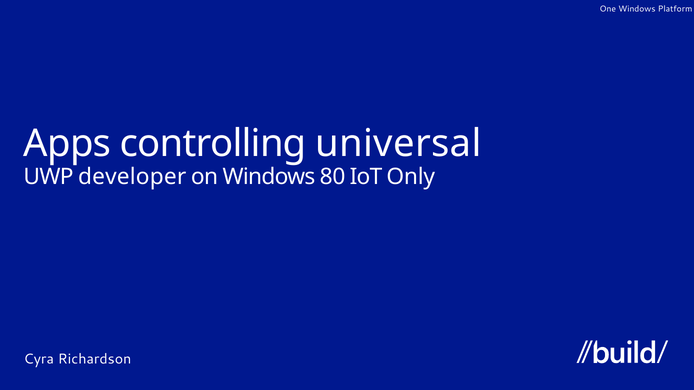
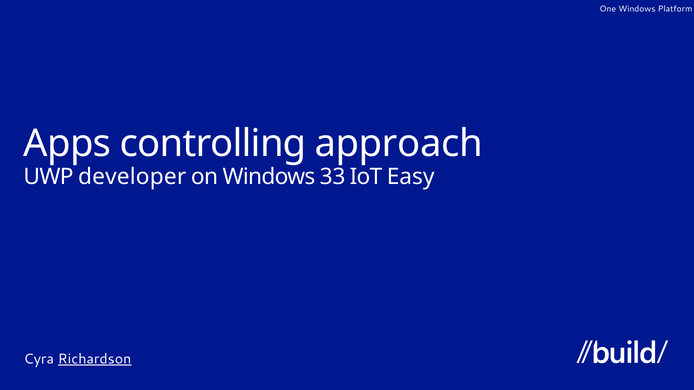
universal: universal -> approach (399, 144)
80: 80 -> 33 (333, 177)
Only: Only -> Easy (411, 177)
Richardson underline: none -> present (95, 359)
